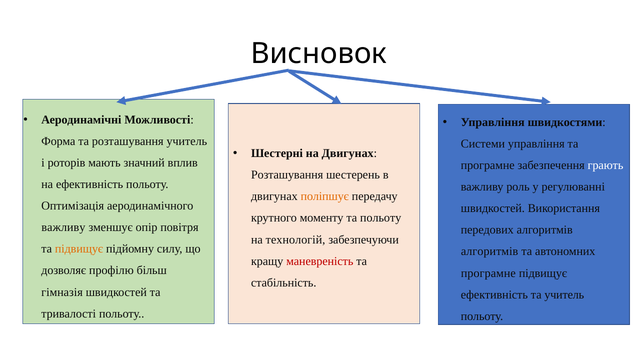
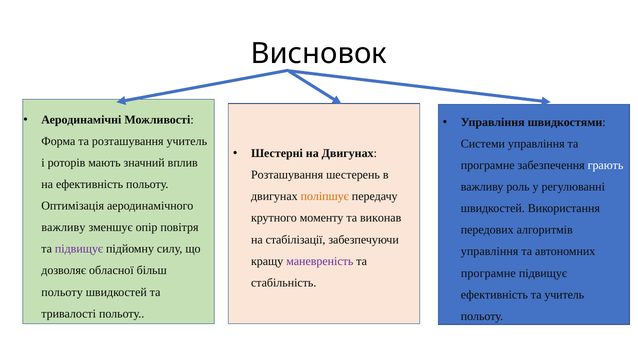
та польоту: польоту -> виконав (381, 218)
технологій: технологій -> стабілізації (296, 240)
підвищує colour: orange -> purple (79, 249)
алгоритмів: алгоритмів -> управління (490, 251)
маневреність colour: red -> purple (320, 261)
профілю: профілю -> обласної (111, 270)
гімназія: гімназія -> польоту (62, 292)
